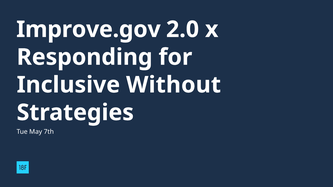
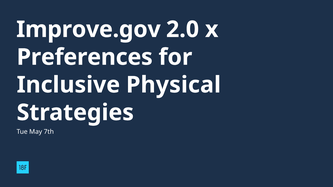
Responding: Responding -> Preferences (85, 57)
Without: Without -> Physical (174, 85)
